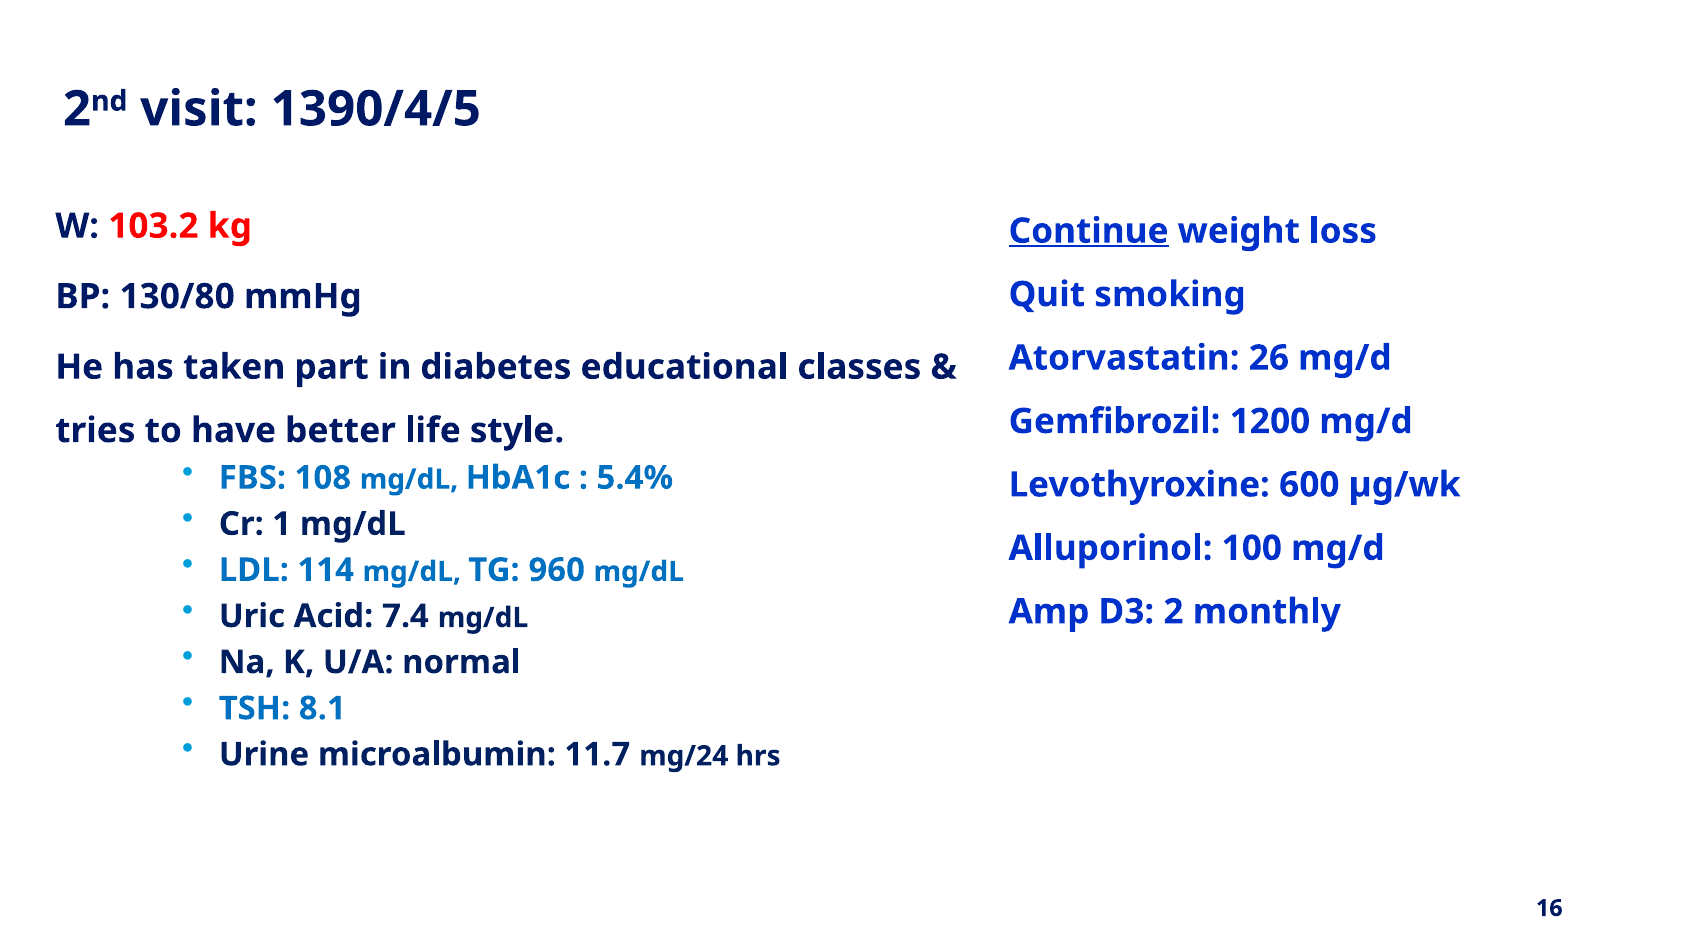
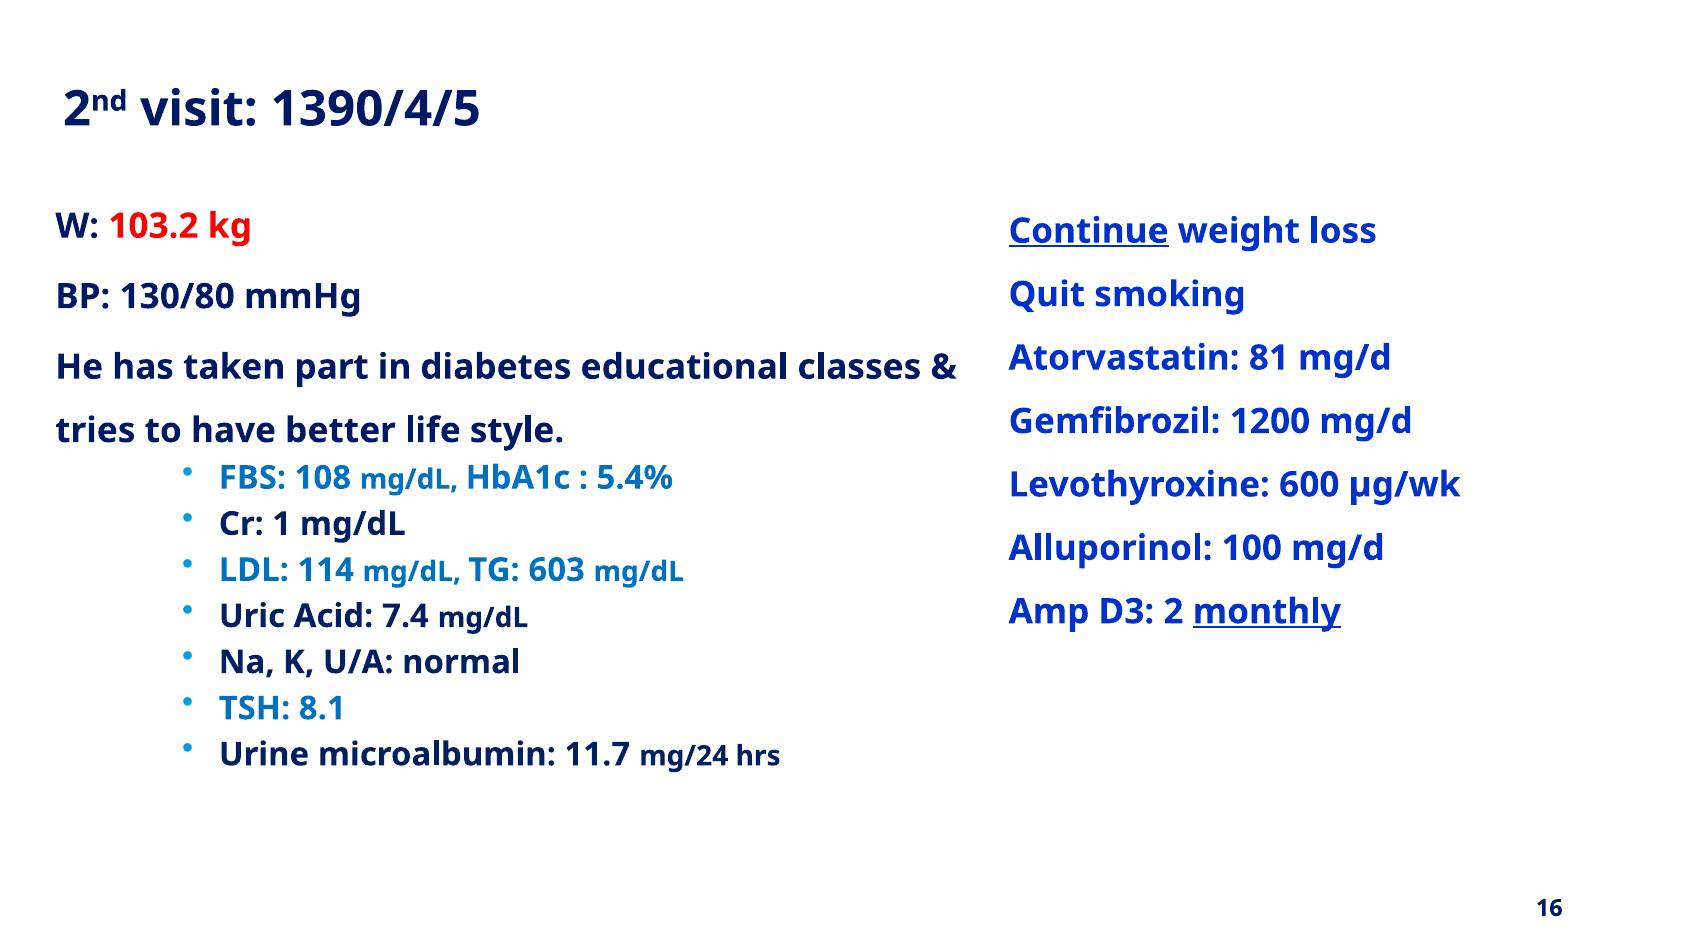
26: 26 -> 81 (1269, 358)
960: 960 -> 603 (557, 570)
monthly underline: none -> present (1267, 612)
